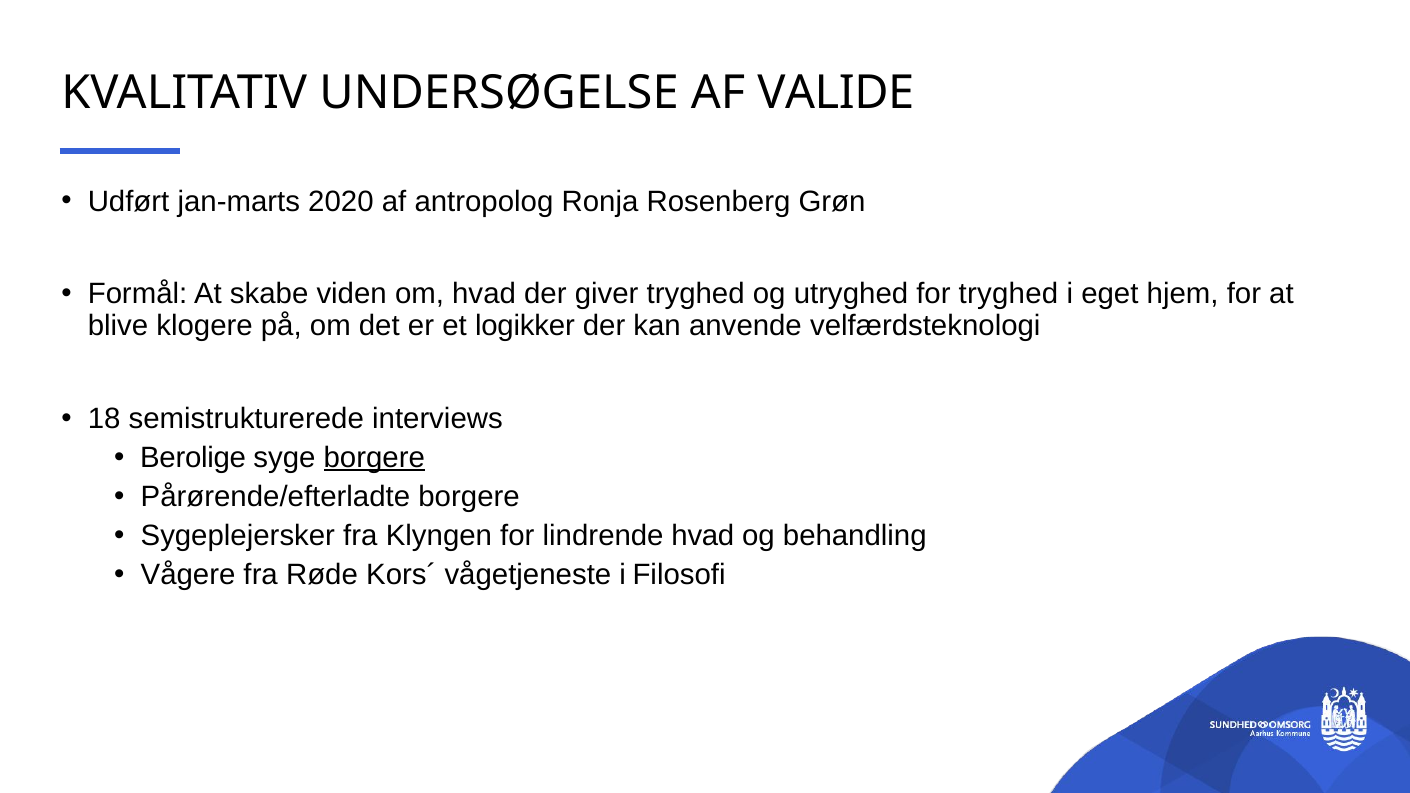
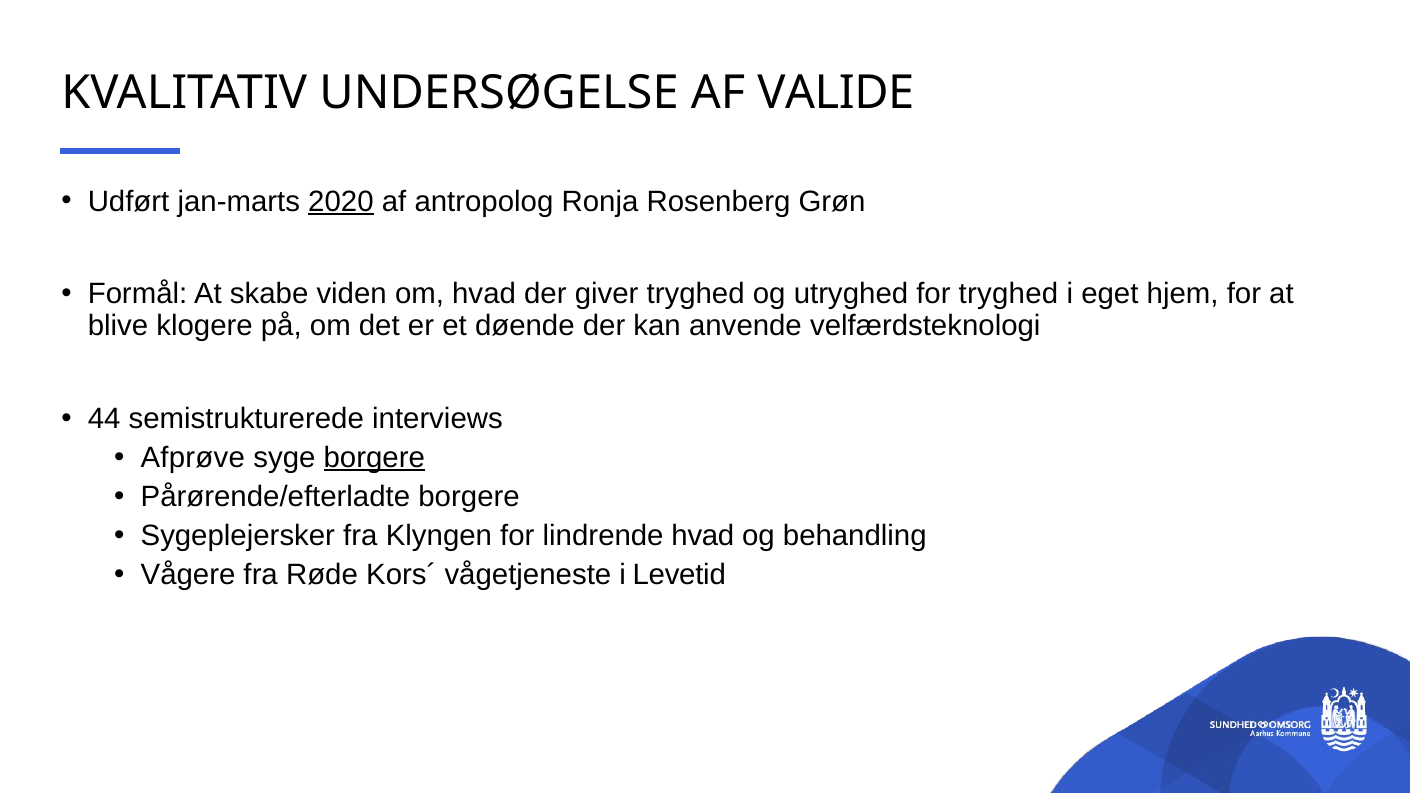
2020 underline: none -> present (341, 201)
logikker: logikker -> døende (525, 326)
18: 18 -> 44 (104, 419)
Berolige: Berolige -> Afprøve (193, 458)
Filosofi: Filosofi -> Levetid (679, 575)
